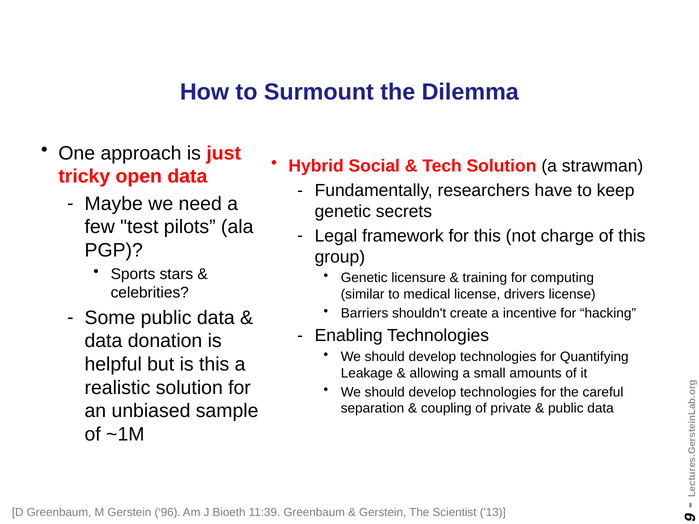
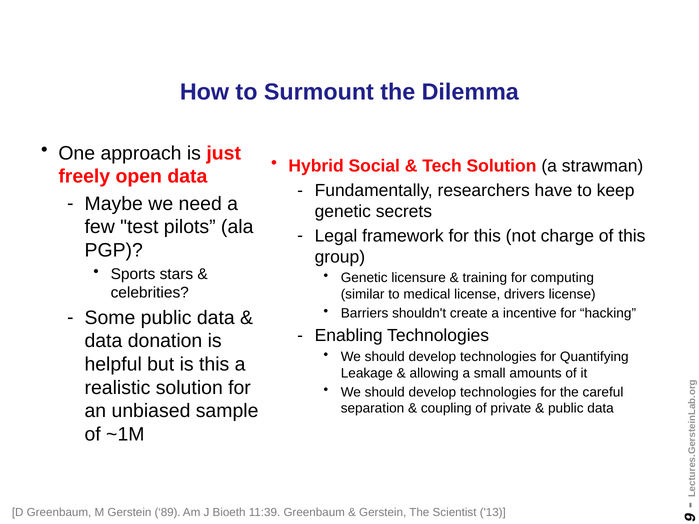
tricky: tricky -> freely (84, 177)
96: 96 -> 89 (168, 513)
